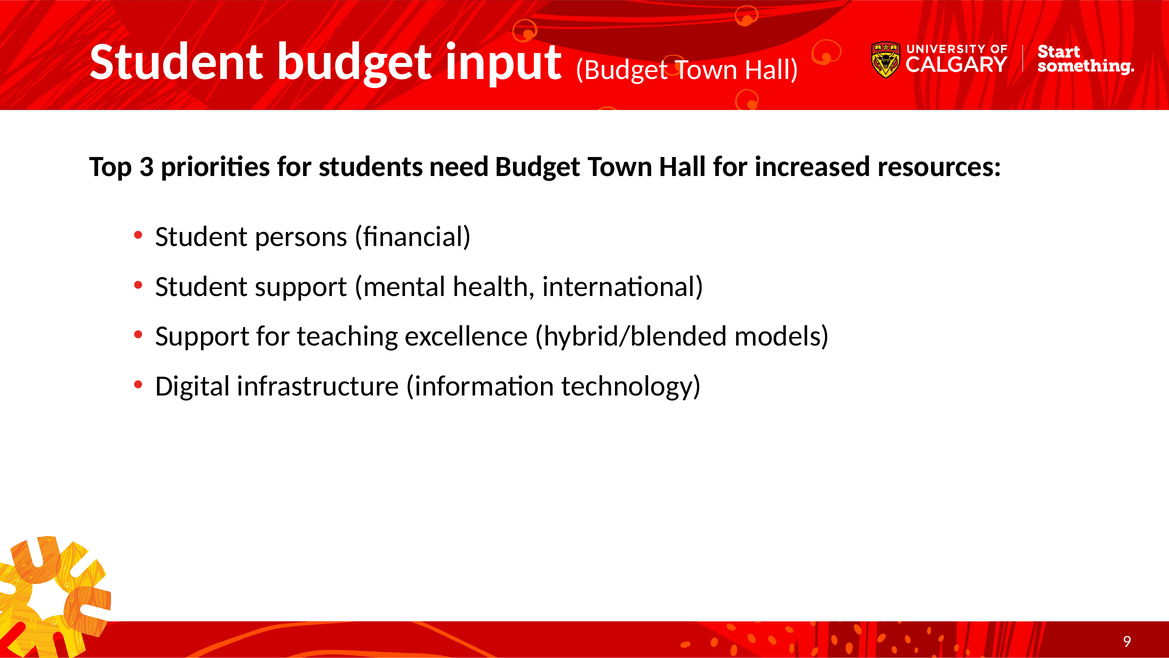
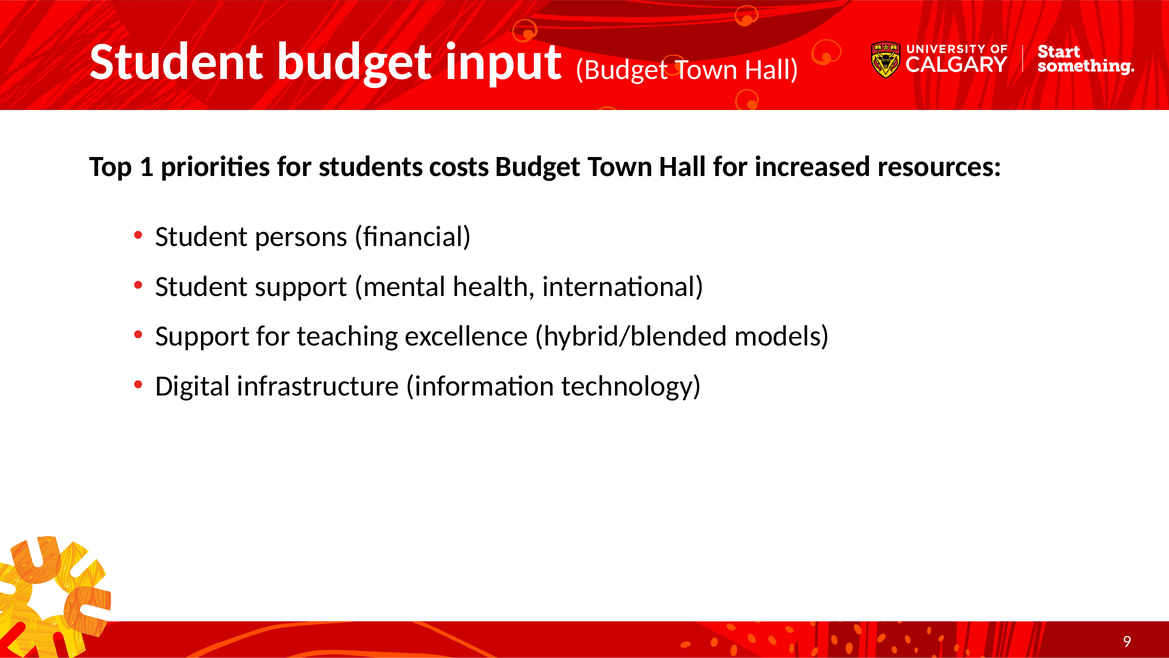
3: 3 -> 1 (147, 167)
need: need -> costs (459, 167)
